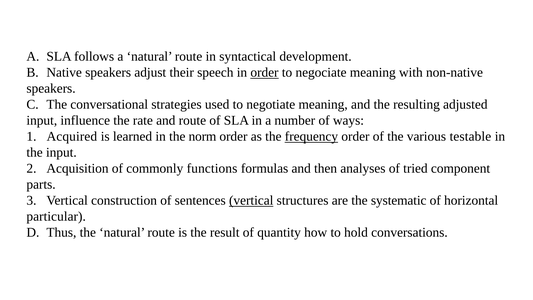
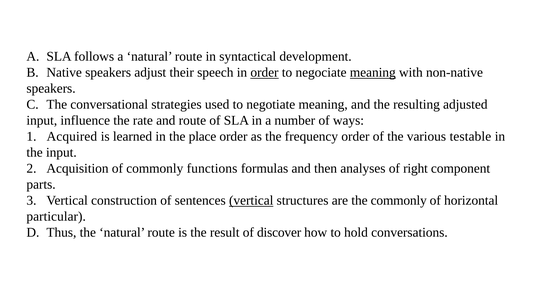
meaning underline: none -> present (373, 73)
norm: norm -> place (202, 137)
frequency underline: present -> none (311, 137)
tried: tried -> right (416, 168)
the systematic: systematic -> commonly (399, 200)
quantity: quantity -> discover (279, 232)
